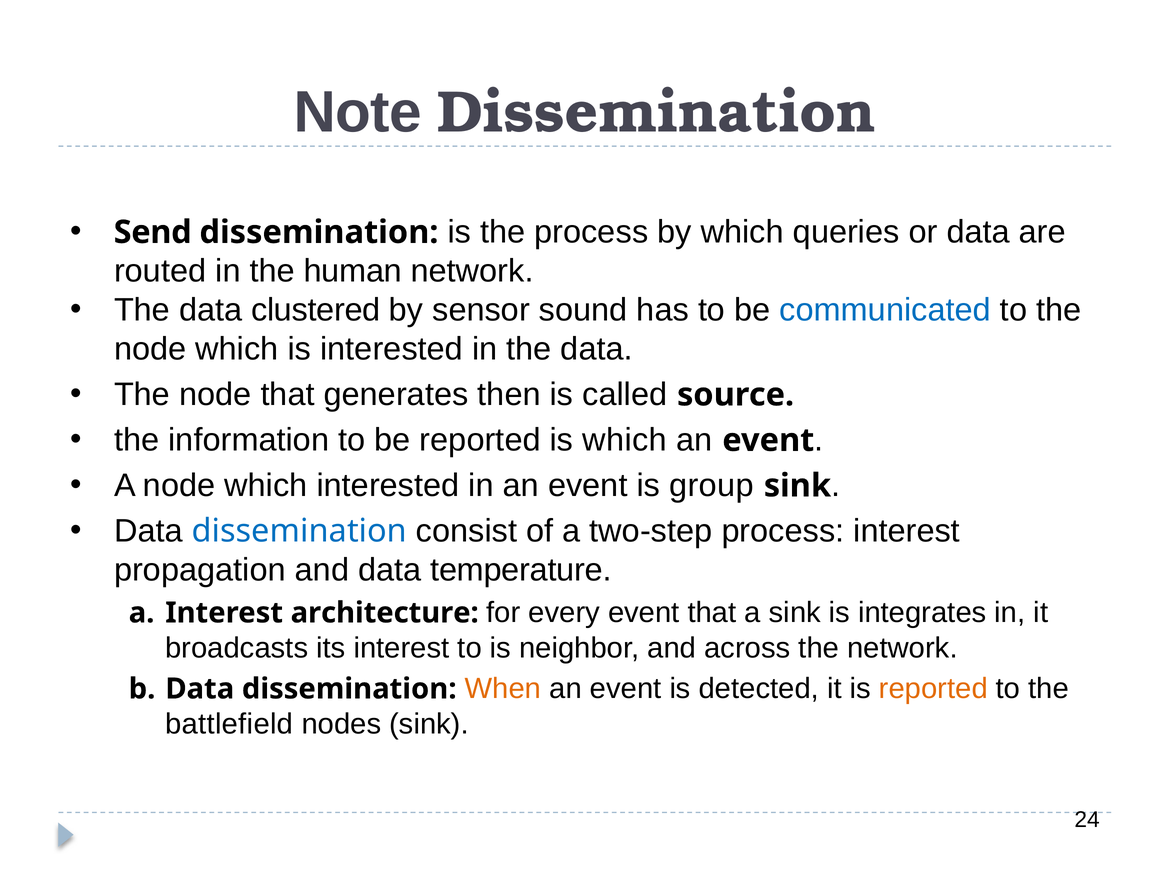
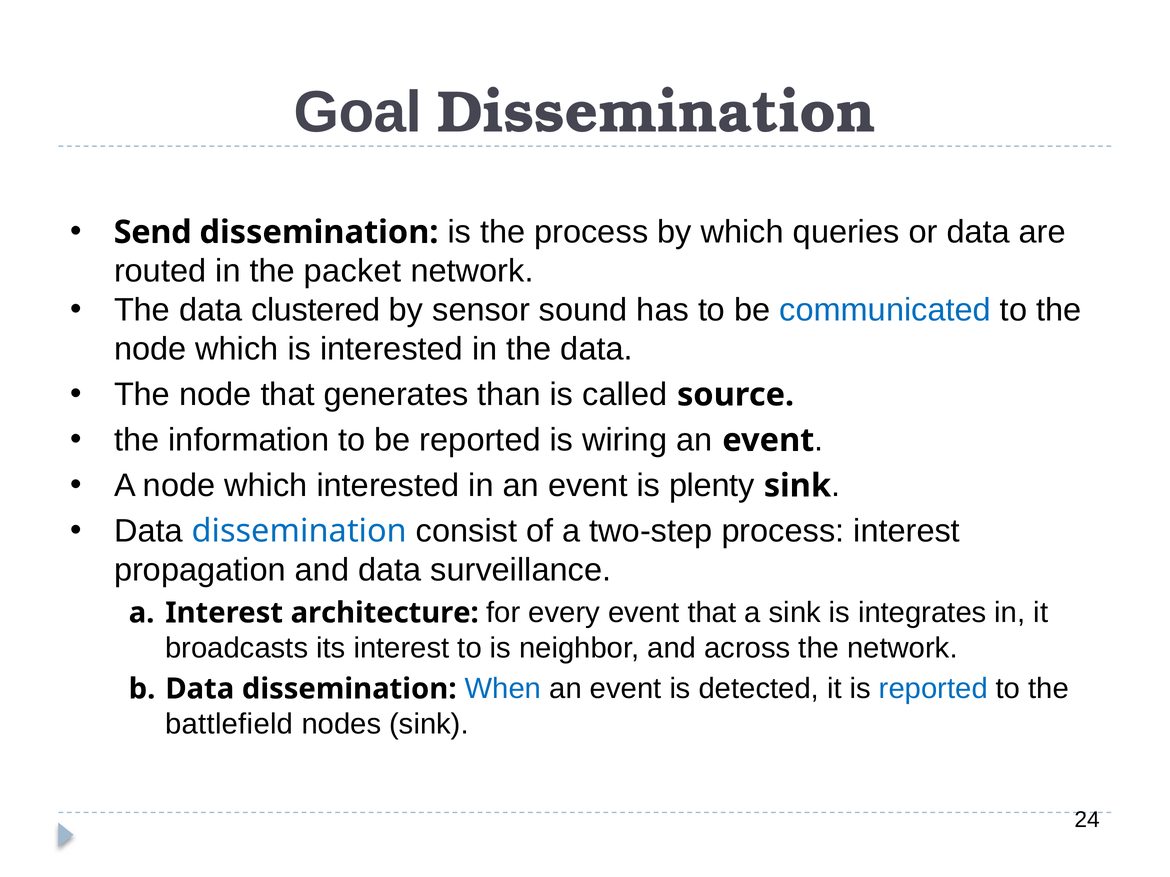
Note: Note -> Goal (358, 112)
human: human -> packet (352, 271)
then: then -> than (509, 395)
is which: which -> wiring (625, 440)
group: group -> plenty (712, 486)
temperature: temperature -> surveillance (521, 570)
When colour: orange -> blue (503, 689)
reported colour: orange -> blue (933, 689)
